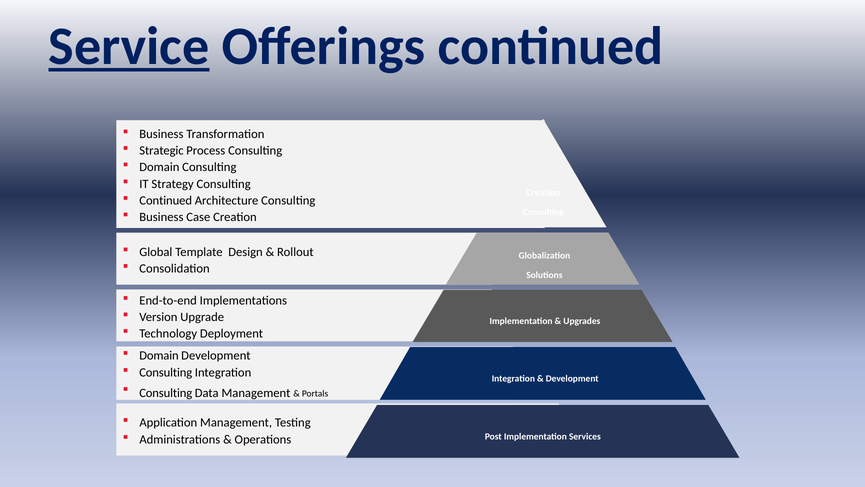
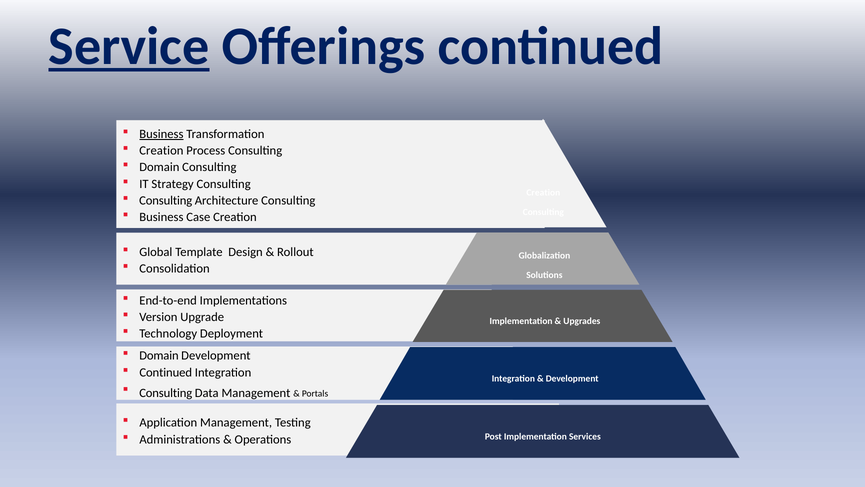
Business underline: none -> present (161, 134)
Strategic: Strategic -> Creation (161, 151)
Continued: Continued -> Consulting (166, 200)
Consulting: Consulting -> Continued (166, 372)
